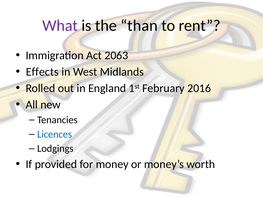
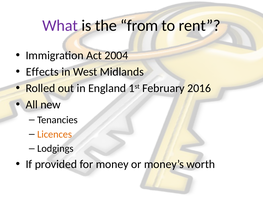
than: than -> from (139, 25)
2063: 2063 -> 2004 (116, 55)
Licences colour: blue -> orange (55, 134)
